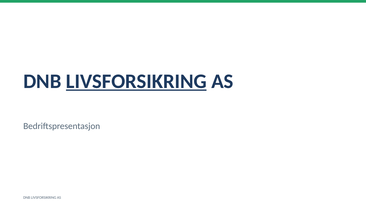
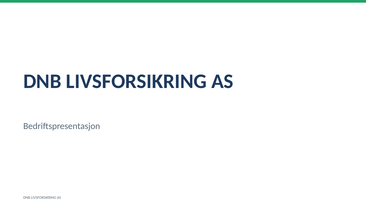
LIVSFORSIKRING underline: present -> none (136, 81)
